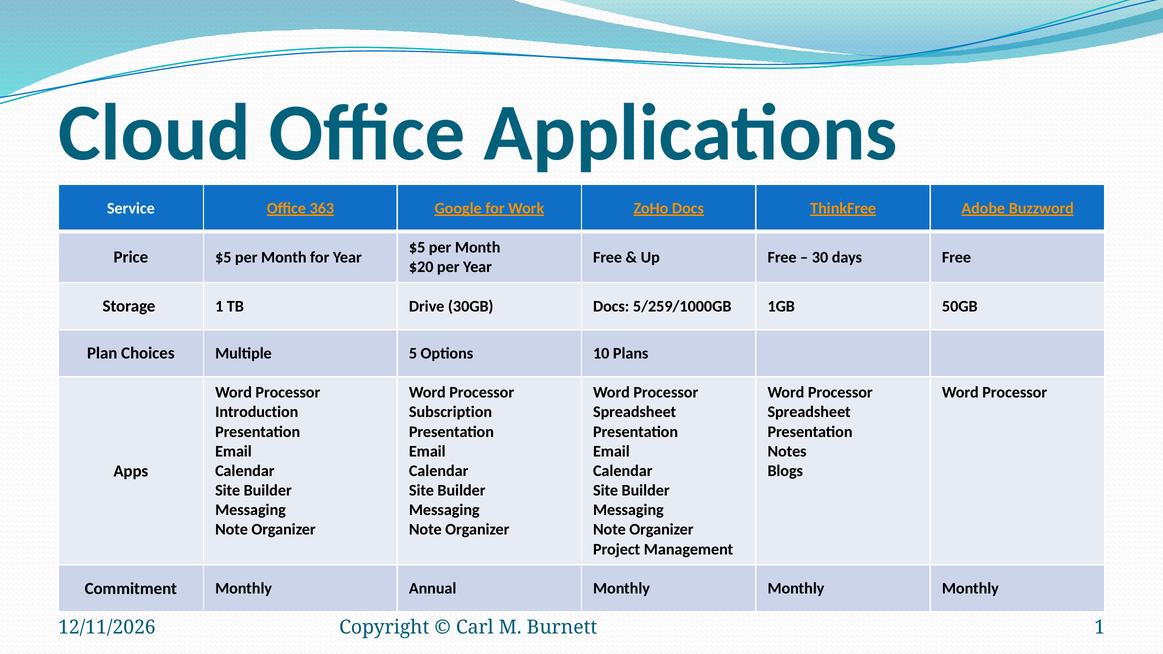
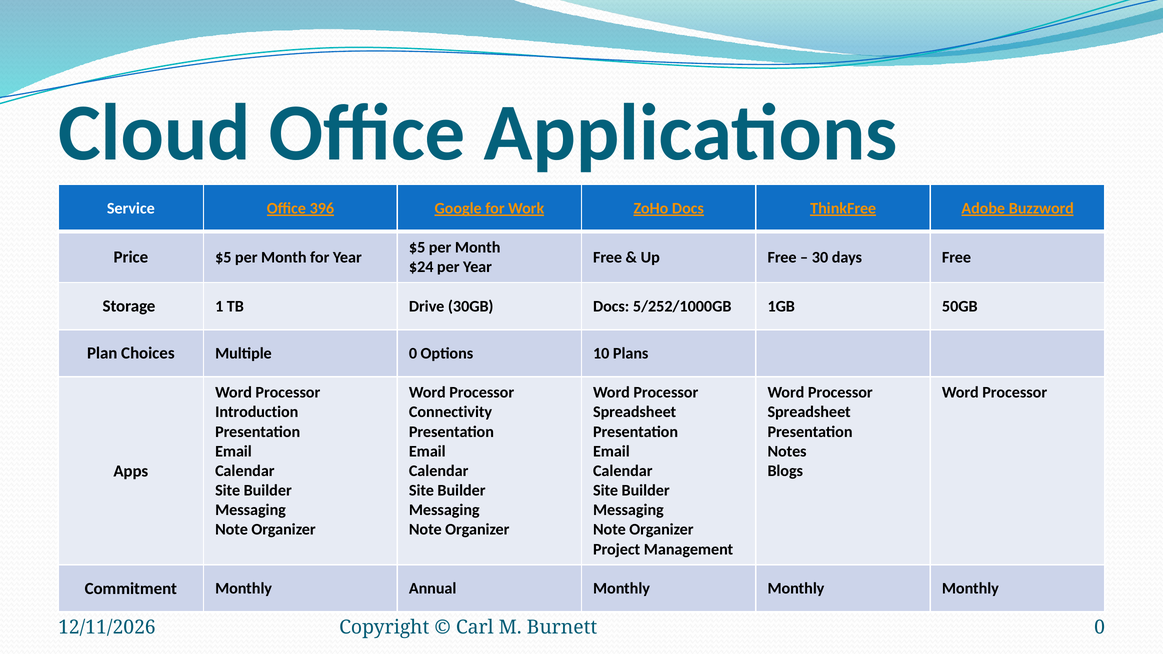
363: 363 -> 396 (322, 208)
$20: $20 -> $24 (421, 267)
5/259/1000GB: 5/259/1000GB -> 5/252/1000GB (682, 306)
Multiple 5: 5 -> 0 (413, 353)
Subscription: Subscription -> Connectivity (451, 412)
Burnett 1: 1 -> 0 (1100, 628)
